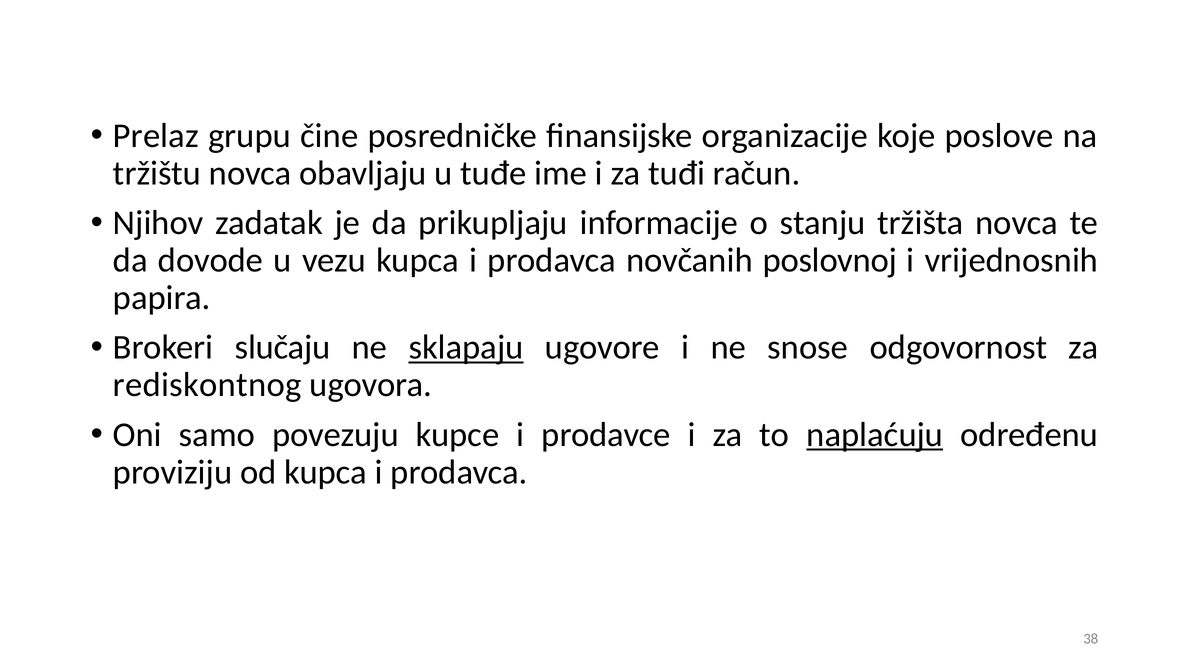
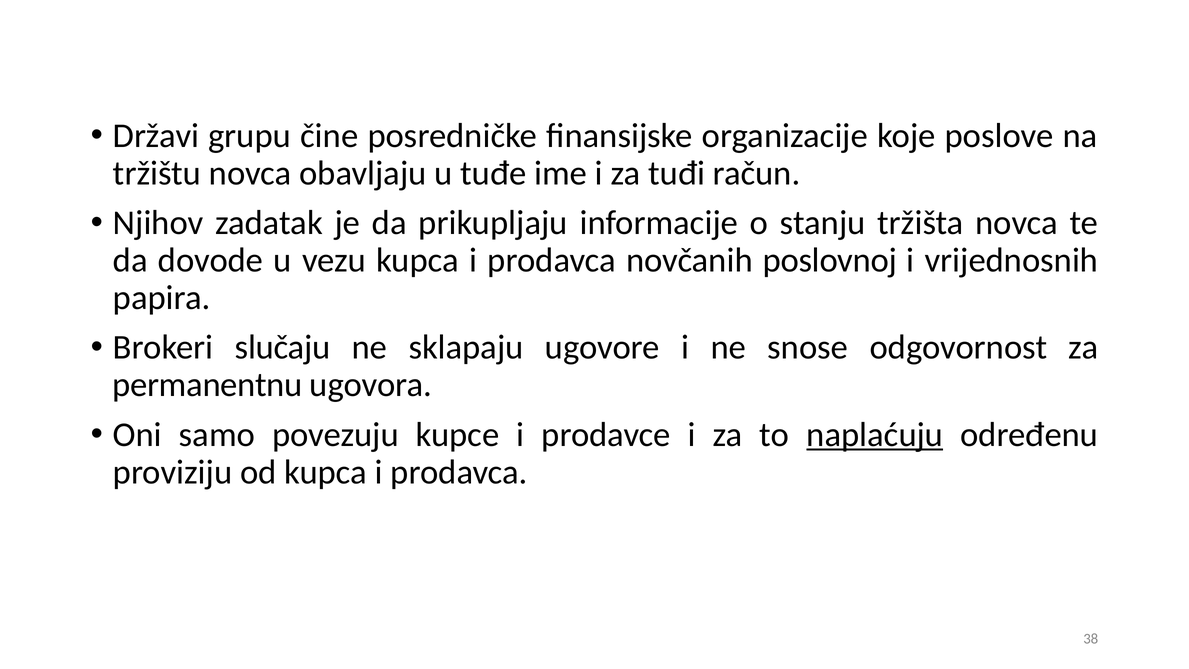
Prelaz: Prelaz -> Državi (156, 136)
sklapaju underline: present -> none (466, 347)
rediskontnog: rediskontnog -> permanentnu (207, 385)
